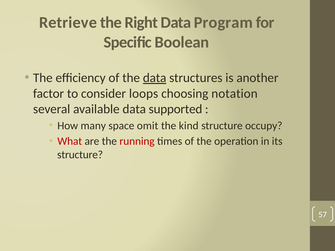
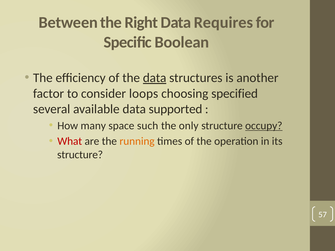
Retrieve: Retrieve -> Between (68, 23)
Program: Program -> Requires (223, 23)
notation: notation -> specified (235, 94)
omit: omit -> such (148, 126)
kind: kind -> only (189, 126)
occupy underline: none -> present (264, 126)
running colour: red -> orange (137, 141)
